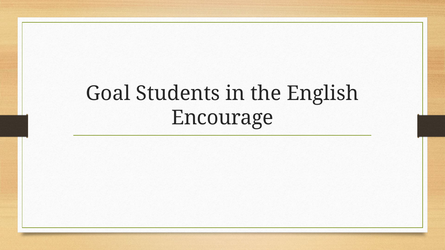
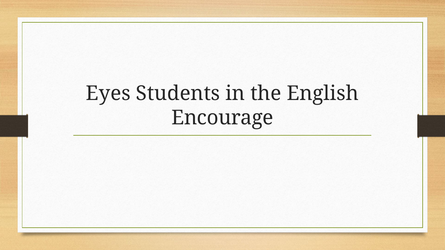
Goal: Goal -> Eyes (108, 94)
